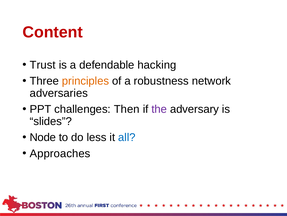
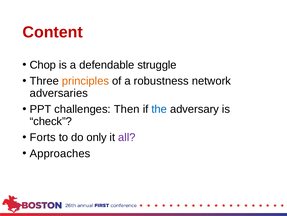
Trust: Trust -> Chop (43, 65)
hacking: hacking -> struggle (157, 65)
the colour: purple -> blue (159, 109)
slides: slides -> check (51, 121)
Node: Node -> Forts (43, 137)
less: less -> only (97, 137)
all colour: blue -> purple (127, 137)
